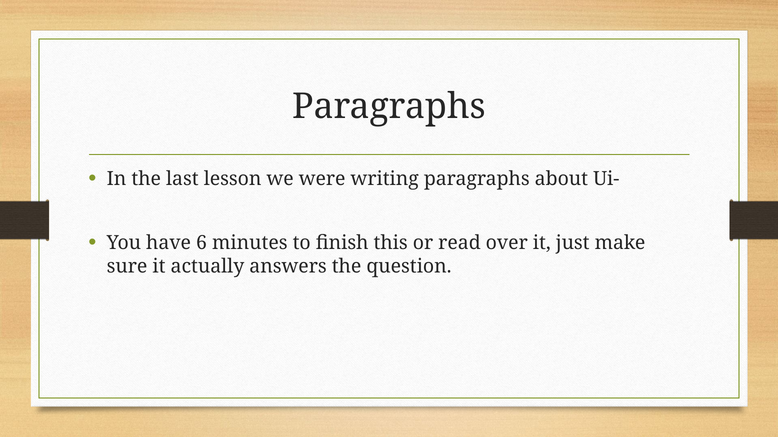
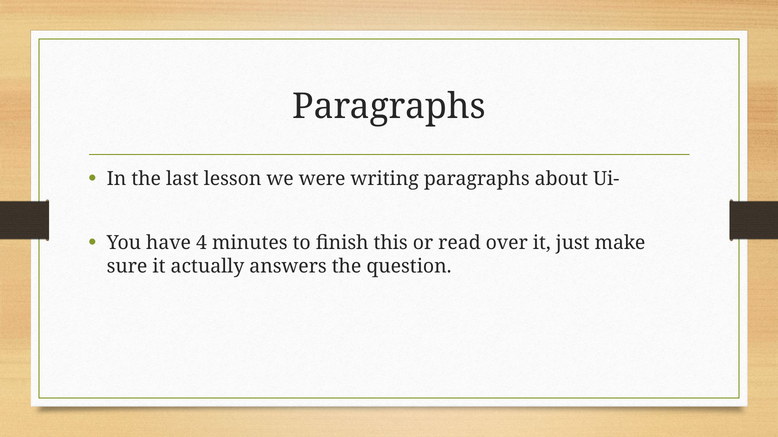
6: 6 -> 4 (202, 243)
